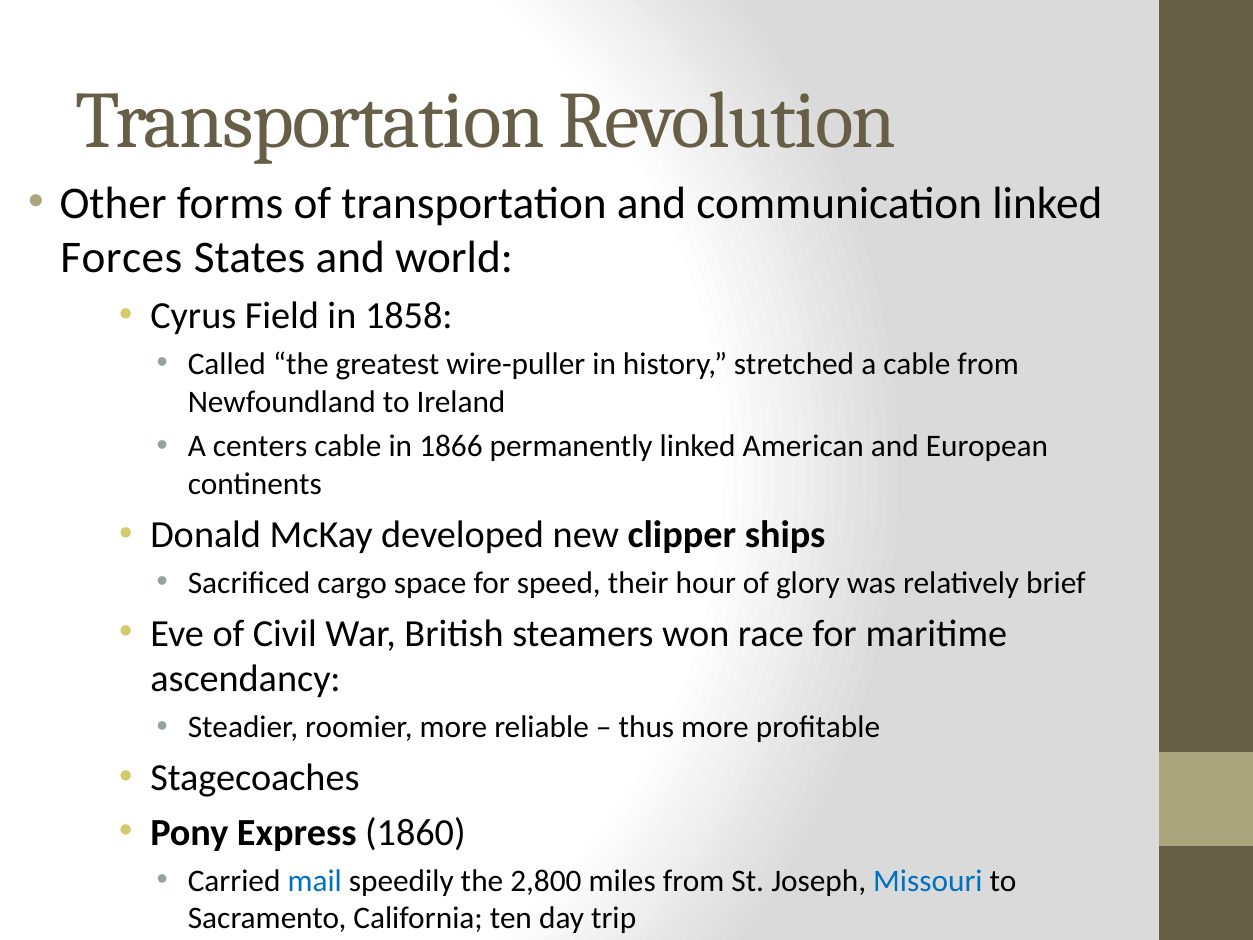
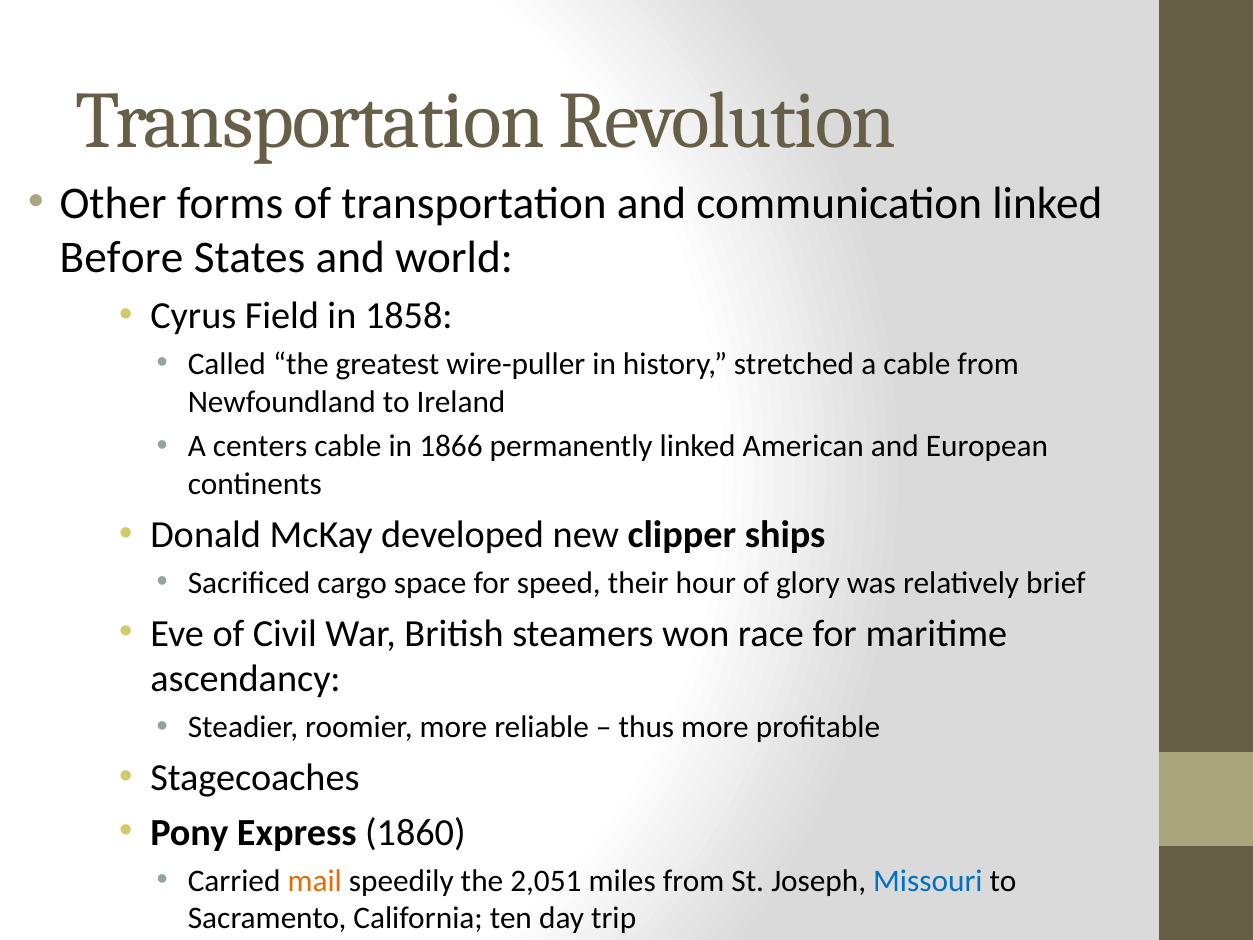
Forces: Forces -> Before (121, 258)
mail colour: blue -> orange (315, 880)
2,800: 2,800 -> 2,051 (546, 880)
